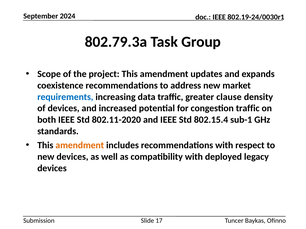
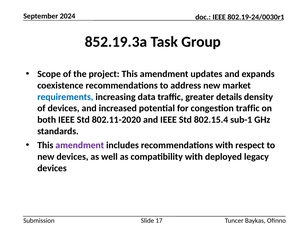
802.79.3a: 802.79.3a -> 852.19.3a (116, 42)
clause: clause -> details (229, 97)
amendment colour: orange -> purple (80, 146)
